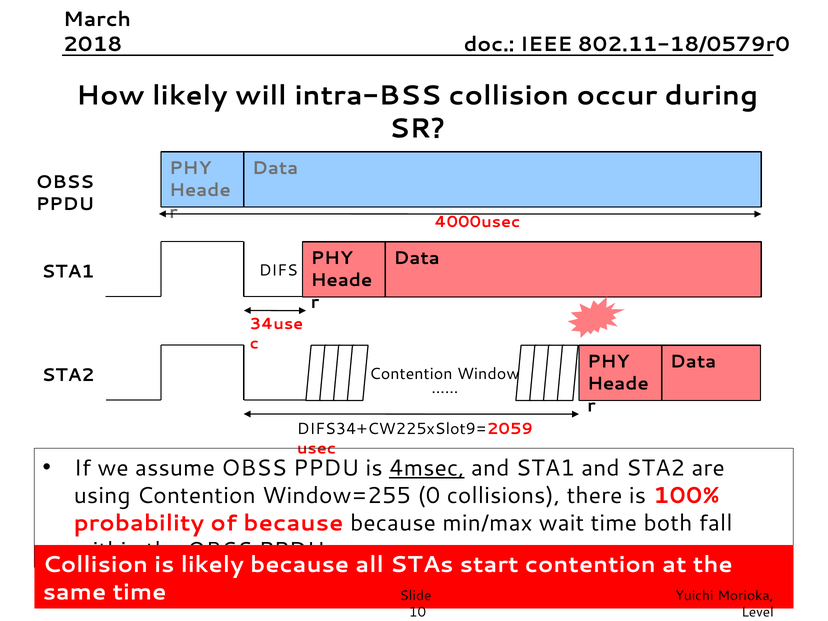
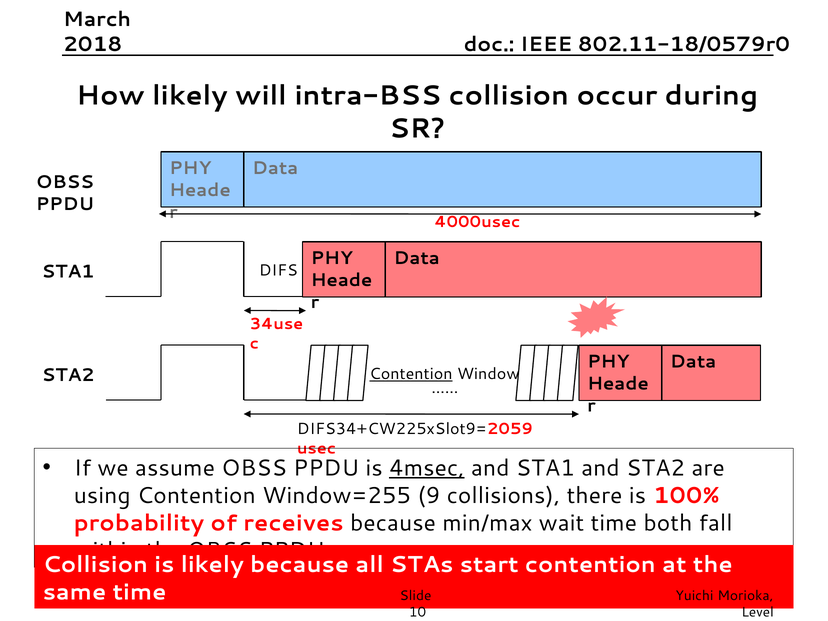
Contention underline: none -> present (411, 374)
0: 0 -> 9 (429, 496)
of because: because -> receives (293, 523)
